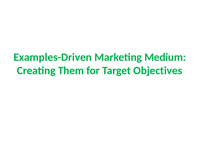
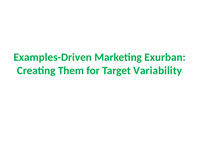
Medium: Medium -> Exurban (165, 57)
Objectives: Objectives -> Variability (158, 70)
